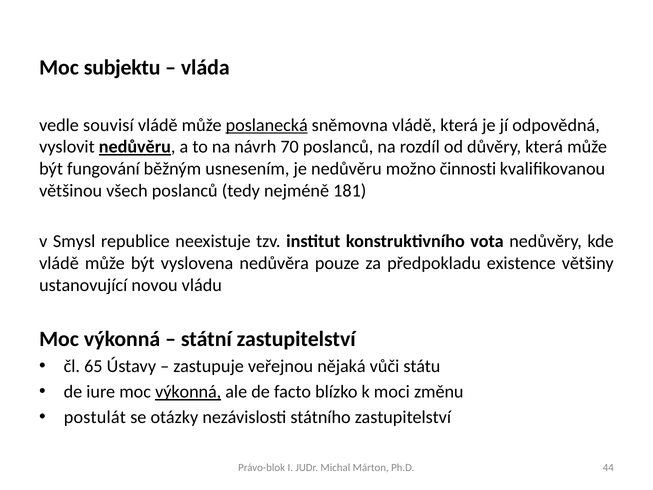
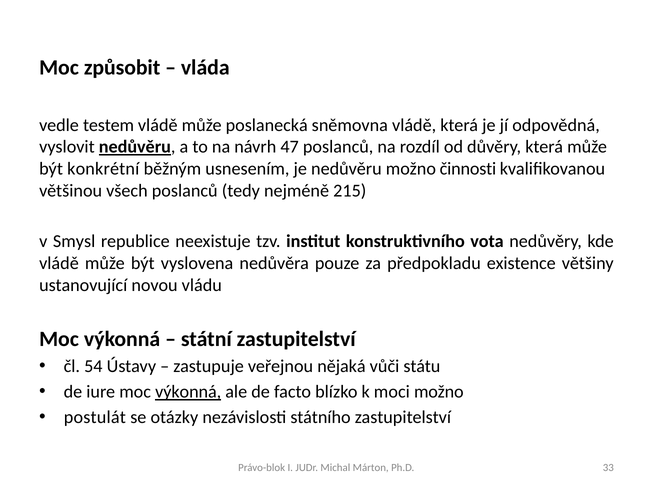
subjektu: subjektu -> způsobit (122, 67)
souvisí: souvisí -> testem (109, 125)
poslanecká underline: present -> none (267, 125)
70: 70 -> 47 (290, 147)
fungování: fungování -> konkrétní (103, 169)
181: 181 -> 215 (350, 191)
65: 65 -> 54 (93, 366)
moci změnu: změnu -> možno (439, 392)
44: 44 -> 33 (608, 468)
